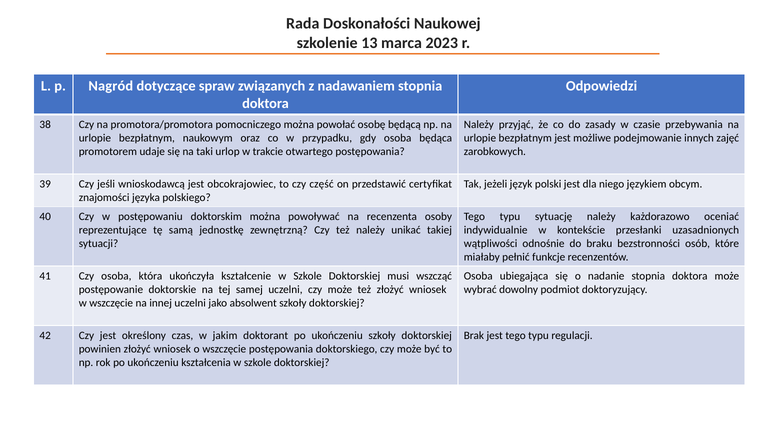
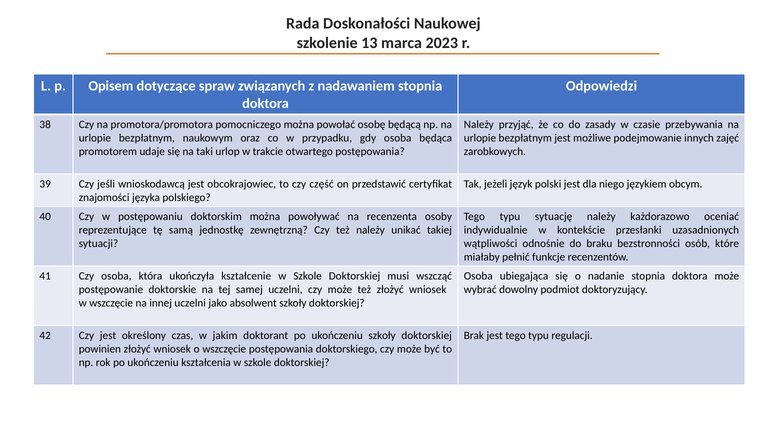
Nagród: Nagród -> Opisem (111, 86)
